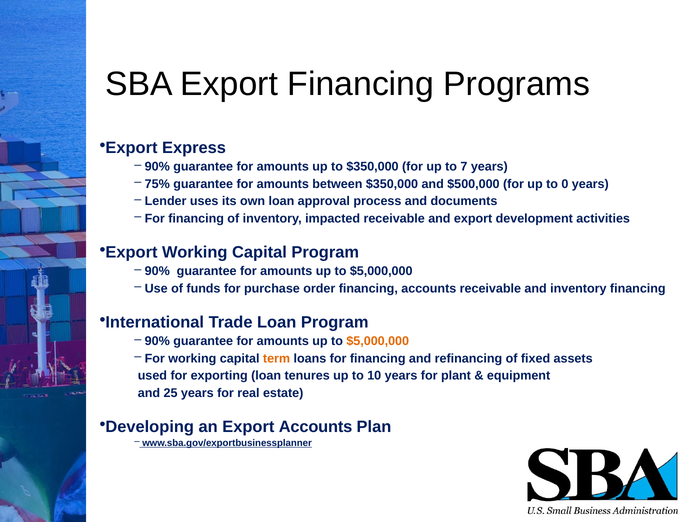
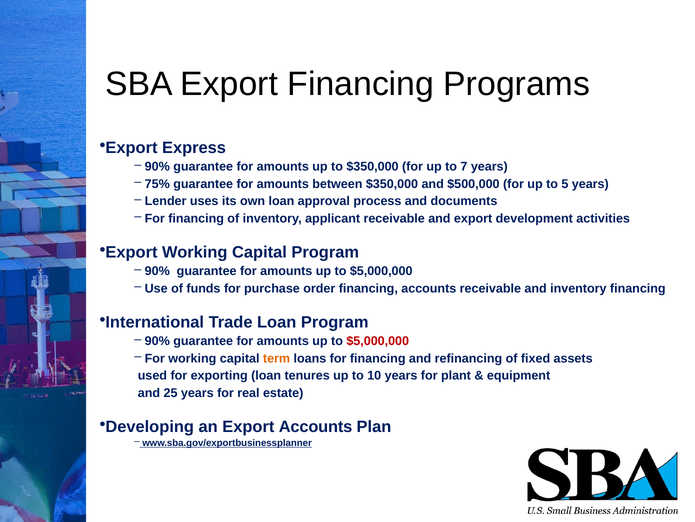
0: 0 -> 5 (565, 184)
impacted: impacted -> applicant (333, 218)
$5,000,000 colour: orange -> red (378, 341)
